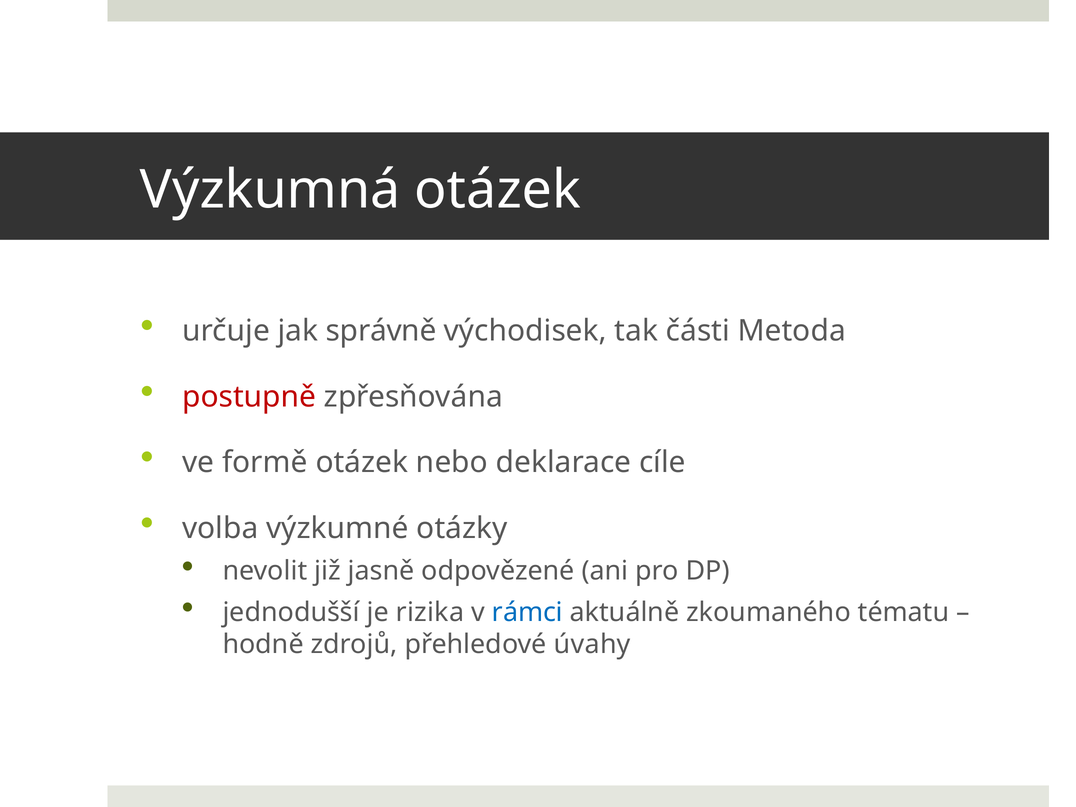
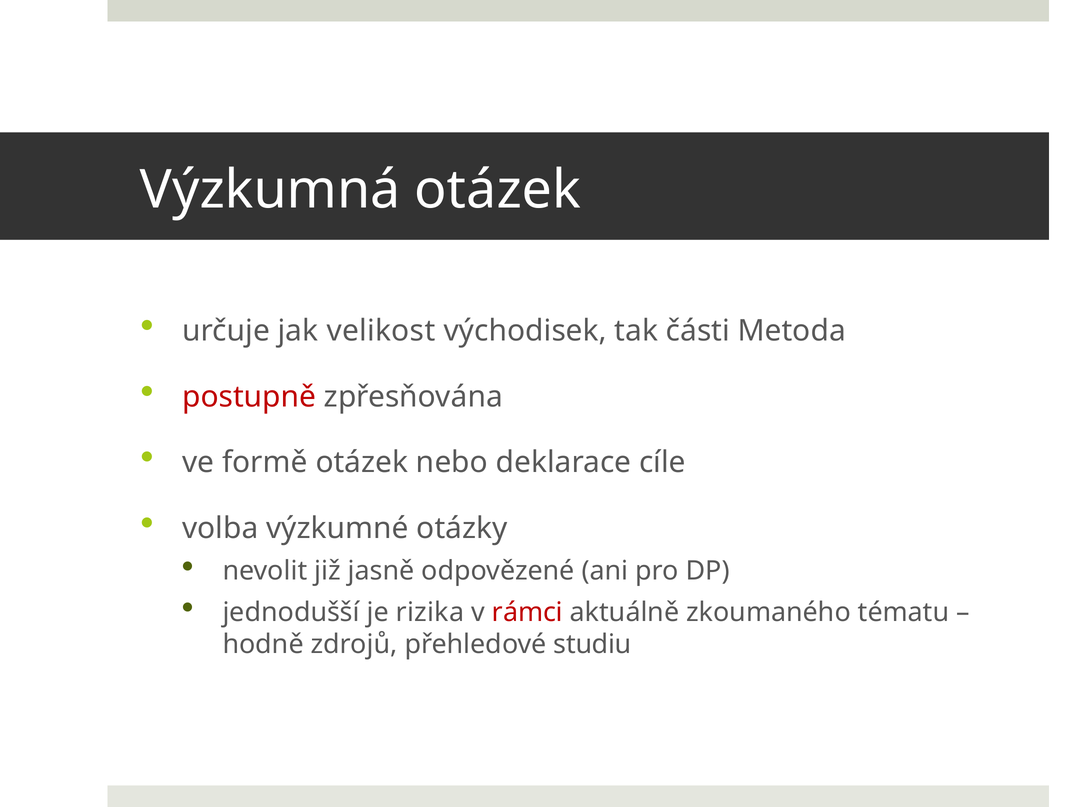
správně: správně -> velikost (381, 331)
rámci colour: blue -> red (527, 612)
úvahy: úvahy -> studiu (593, 645)
